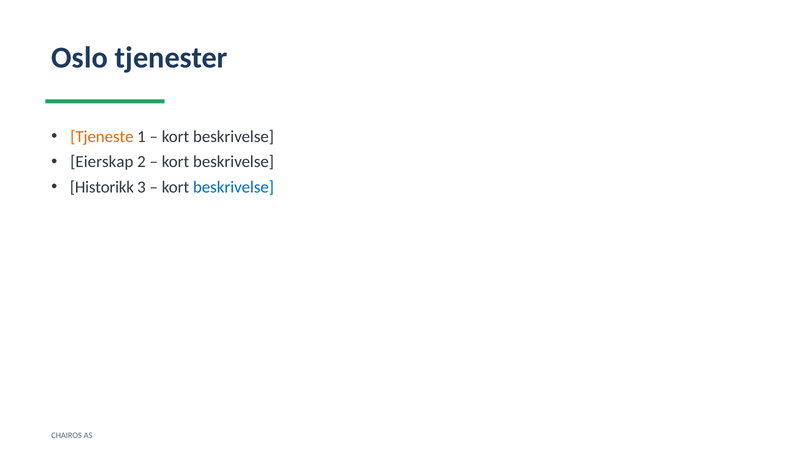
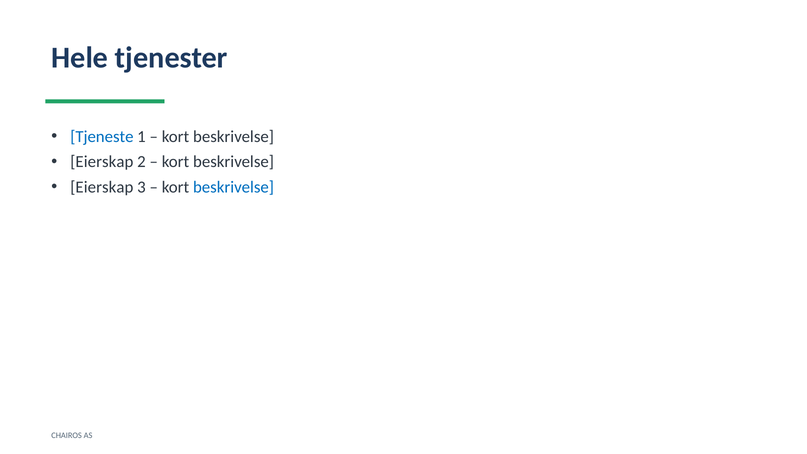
Oslo: Oslo -> Hele (80, 58)
Tjeneste colour: orange -> blue (102, 137)
Historikk: Historikk -> Eierskap (102, 187)
